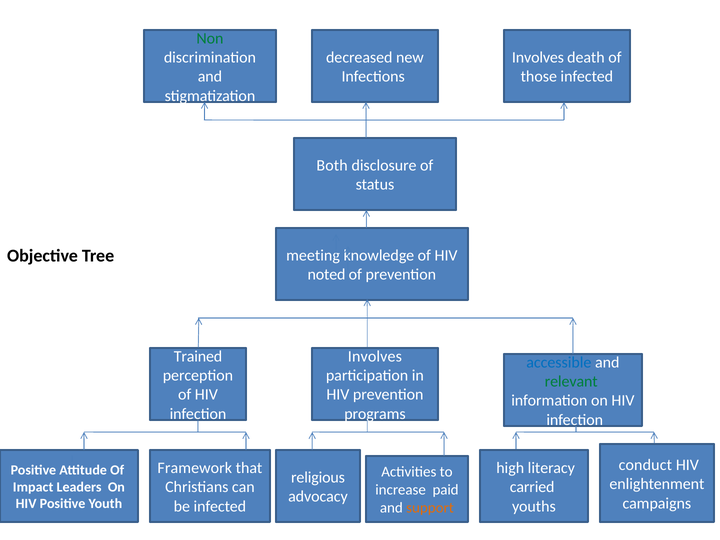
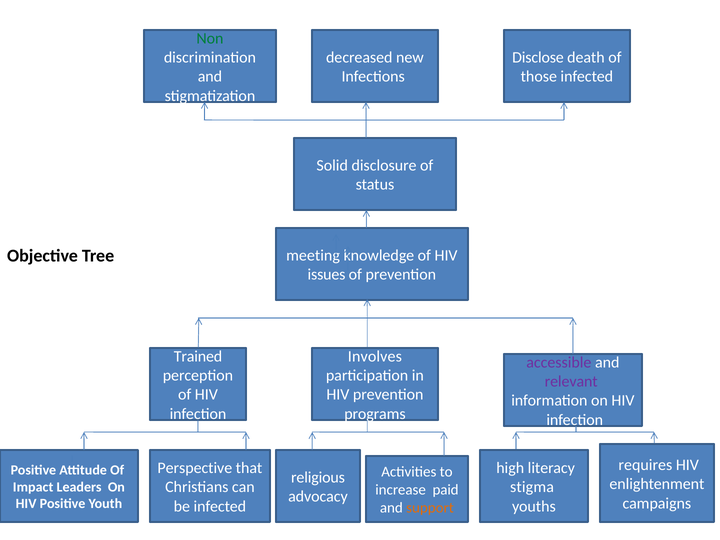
Involves: Involves -> Disclose (538, 57)
Both: Both -> Solid (332, 165)
noted: noted -> issues (327, 275)
accessible colour: blue -> purple (559, 362)
relevant colour: green -> purple (571, 381)
conduct: conduct -> requires (645, 465)
Framework: Framework -> Perspective (195, 468)
carried: carried -> stigma (532, 487)
